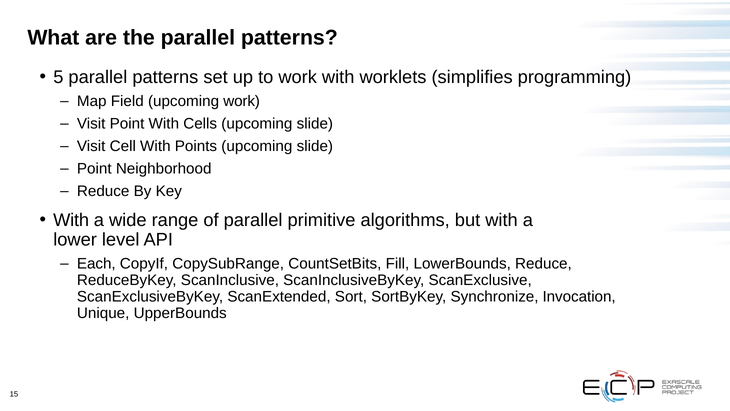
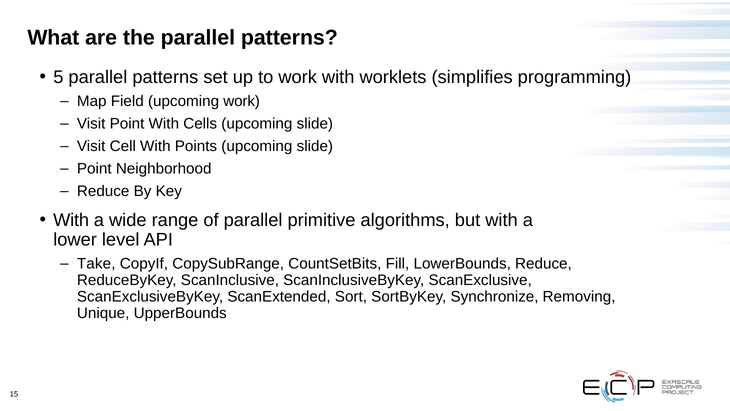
Each: Each -> Take (96, 264)
Invocation: Invocation -> Removing (579, 297)
